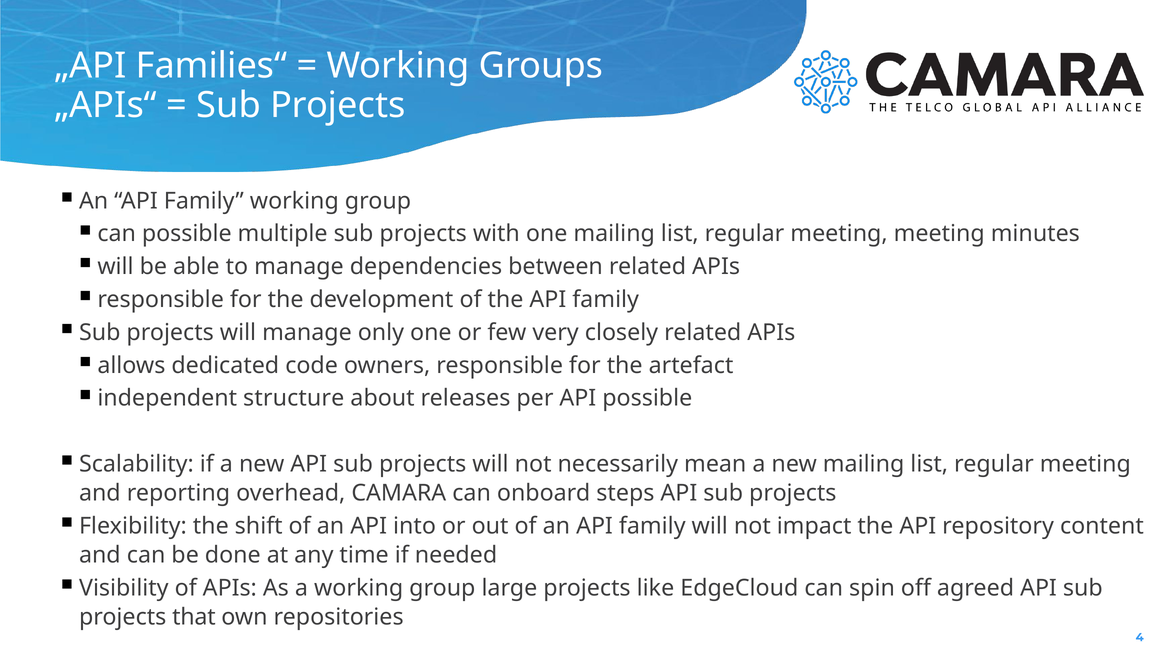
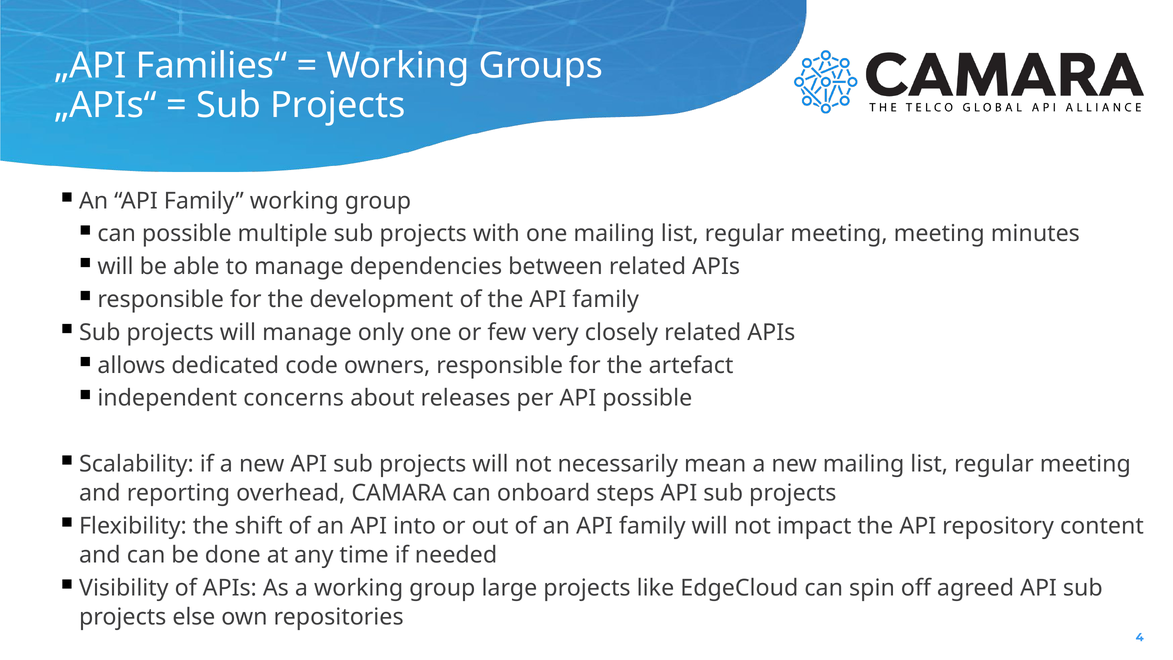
structure: structure -> concerns (294, 398)
that: that -> else (194, 617)
